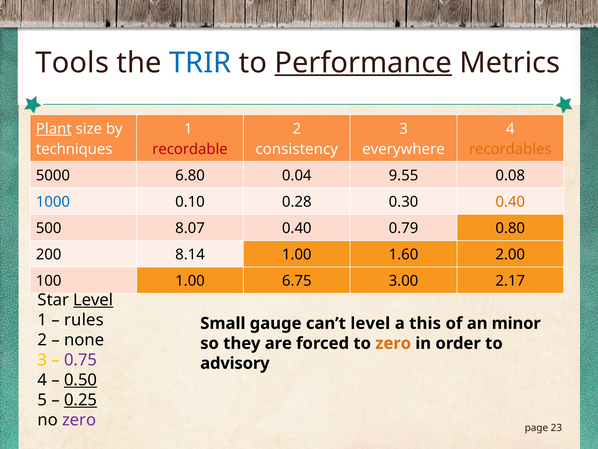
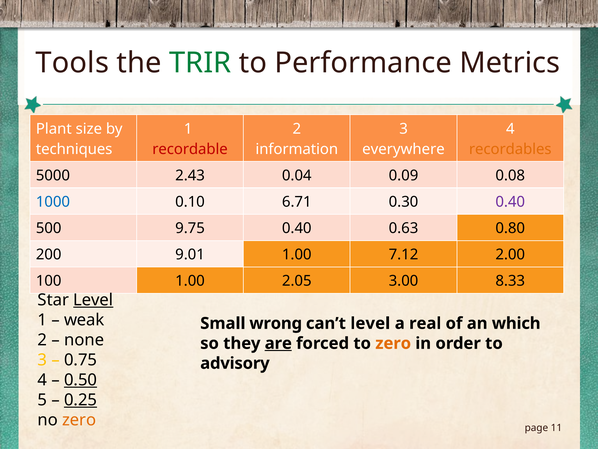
TRIR colour: blue -> green (200, 63)
Performance underline: present -> none (363, 63)
Plant underline: present -> none (54, 129)
consistency: consistency -> information (297, 149)
6.80: 6.80 -> 2.43 (190, 175)
9.55: 9.55 -> 0.09 (404, 175)
0.28: 0.28 -> 6.71 (297, 202)
0.40 colour: orange -> purple (510, 202)
8.07: 8.07 -> 9.75 (190, 228)
0.79: 0.79 -> 0.63 (404, 228)
8.14: 8.14 -> 9.01 (190, 254)
1.60: 1.60 -> 7.12 (404, 254)
6.75: 6.75 -> 2.05 (297, 281)
2.17: 2.17 -> 8.33 (510, 281)
rules: rules -> weak (84, 320)
gauge: gauge -> wrong (276, 323)
this: this -> real (425, 323)
minor: minor -> which (516, 323)
are underline: none -> present (278, 343)
0.75 colour: purple -> black (81, 360)
zero colour: purple -> orange (79, 419)
23: 23 -> 11 (556, 428)
